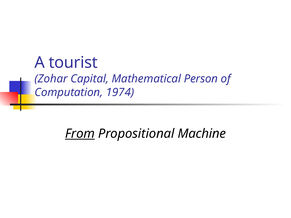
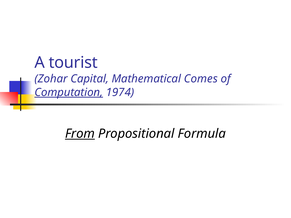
Person: Person -> Comes (201, 79)
Computation underline: none -> present (69, 92)
Machine: Machine -> Formula (202, 134)
